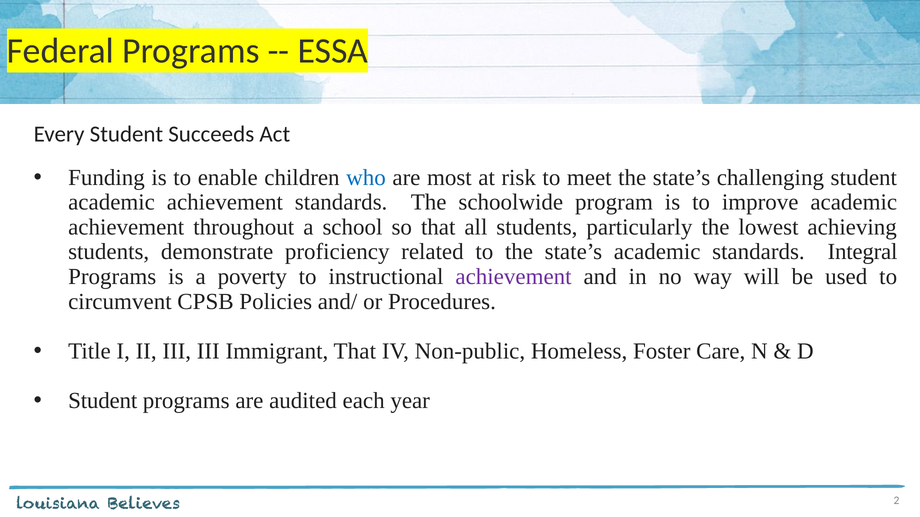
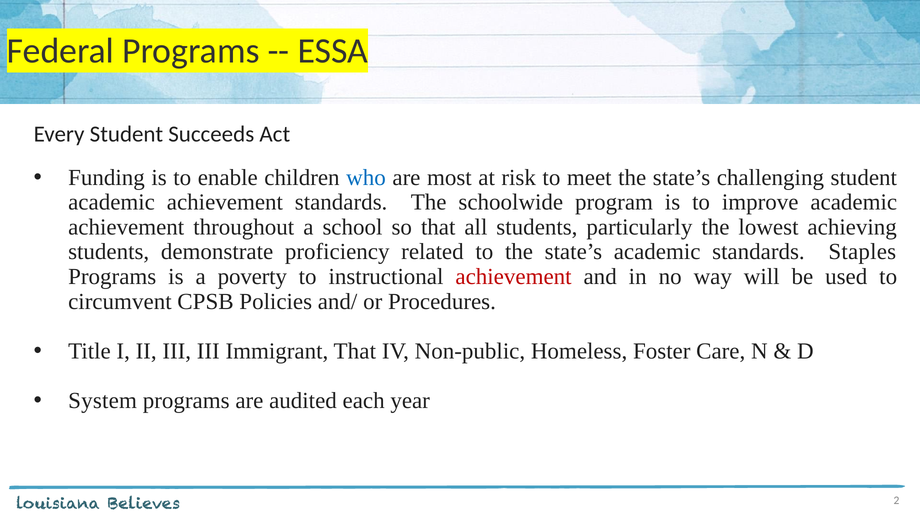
Integral: Integral -> Staples (862, 252)
achievement colour: purple -> red (514, 277)
Student: Student -> System (103, 401)
